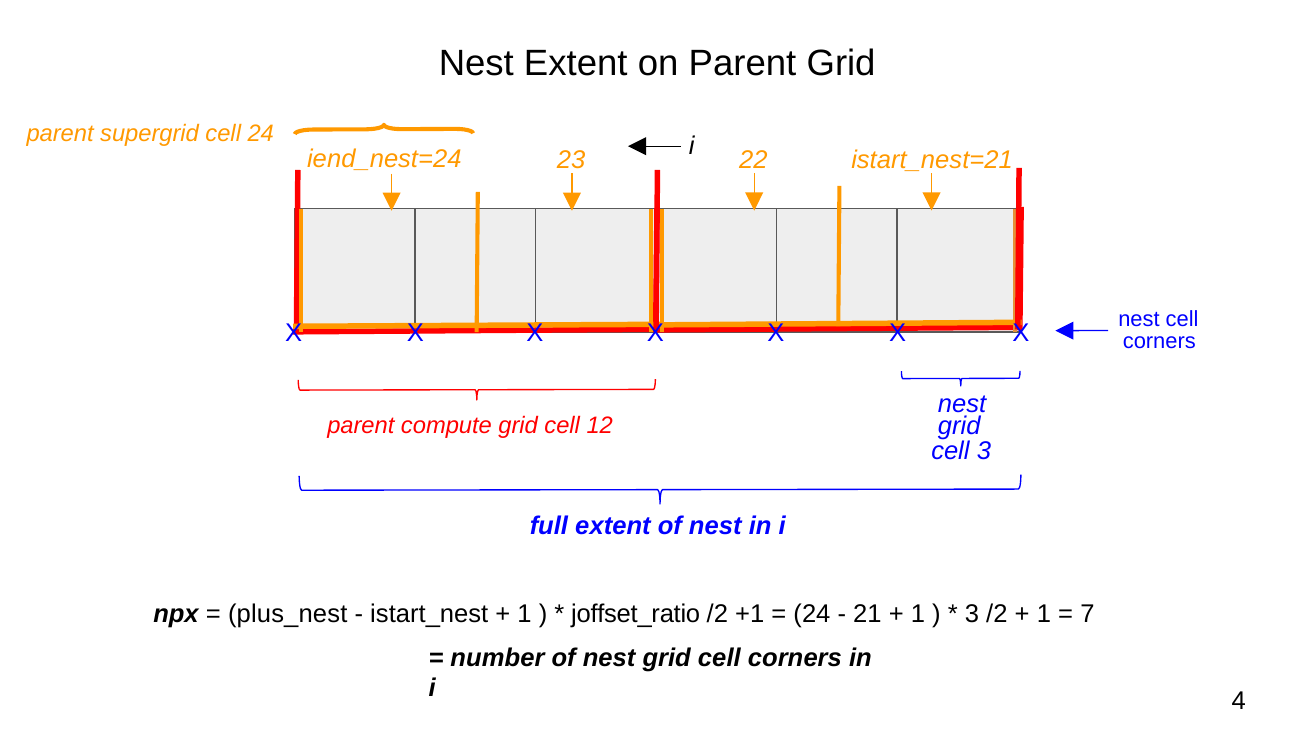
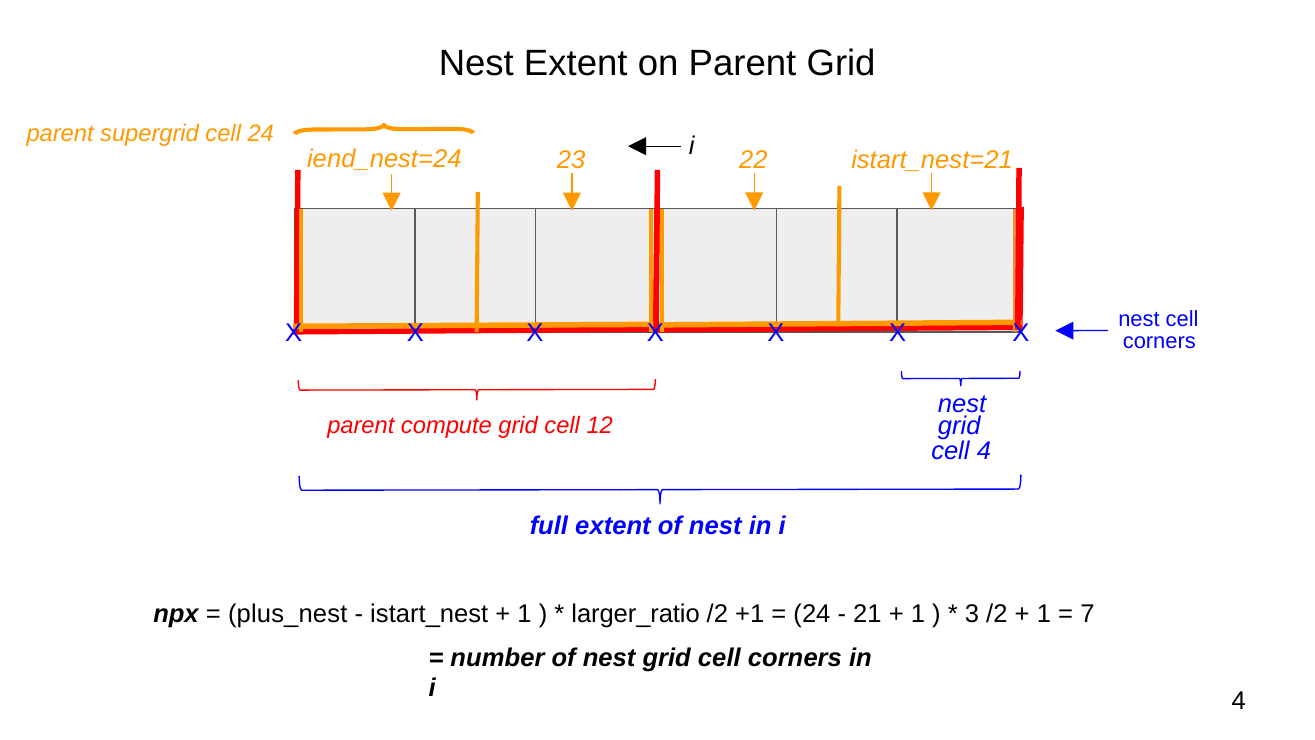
cell 3: 3 -> 4 (984, 451)
joffset_ratio: joffset_ratio -> larger_ratio (636, 613)
